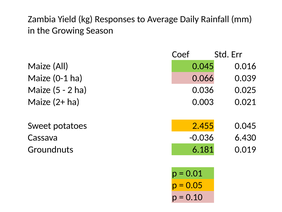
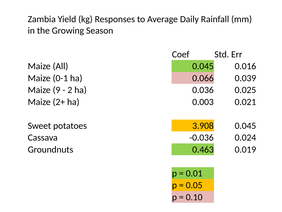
5: 5 -> 9 (57, 90)
2.455: 2.455 -> 3.908 (203, 125)
6.430: 6.430 -> 0.024 (245, 137)
6.181: 6.181 -> 0.463 (203, 149)
